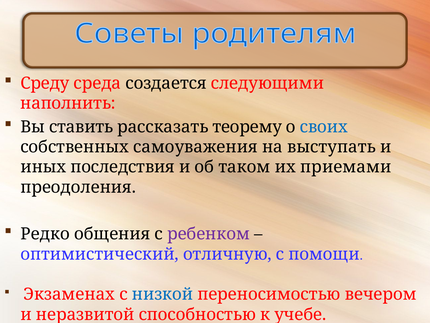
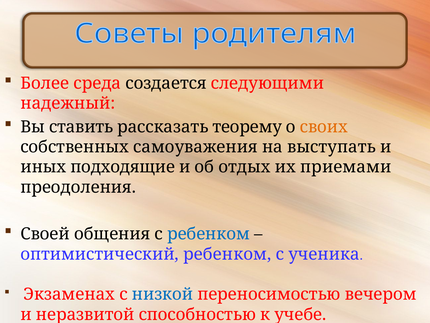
Среду: Среду -> Более (45, 83)
наполнить: наполнить -> надежный (68, 103)
своих colour: blue -> orange (324, 127)
последствия: последствия -> подходящие (123, 167)
таком: таком -> отдых (244, 167)
Редко: Редко -> Своей (45, 234)
ребенком colour: purple -> blue (208, 234)
оптимистический отличную: отличную -> ребенком (227, 254)
помощи: помощи -> ученика (324, 254)
